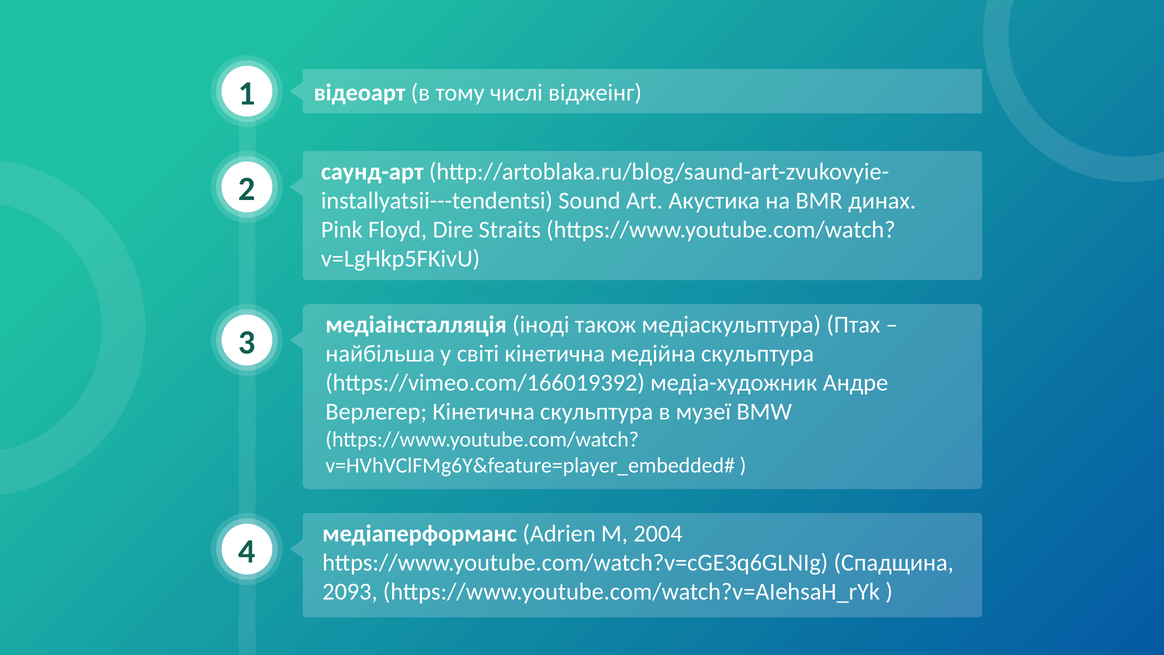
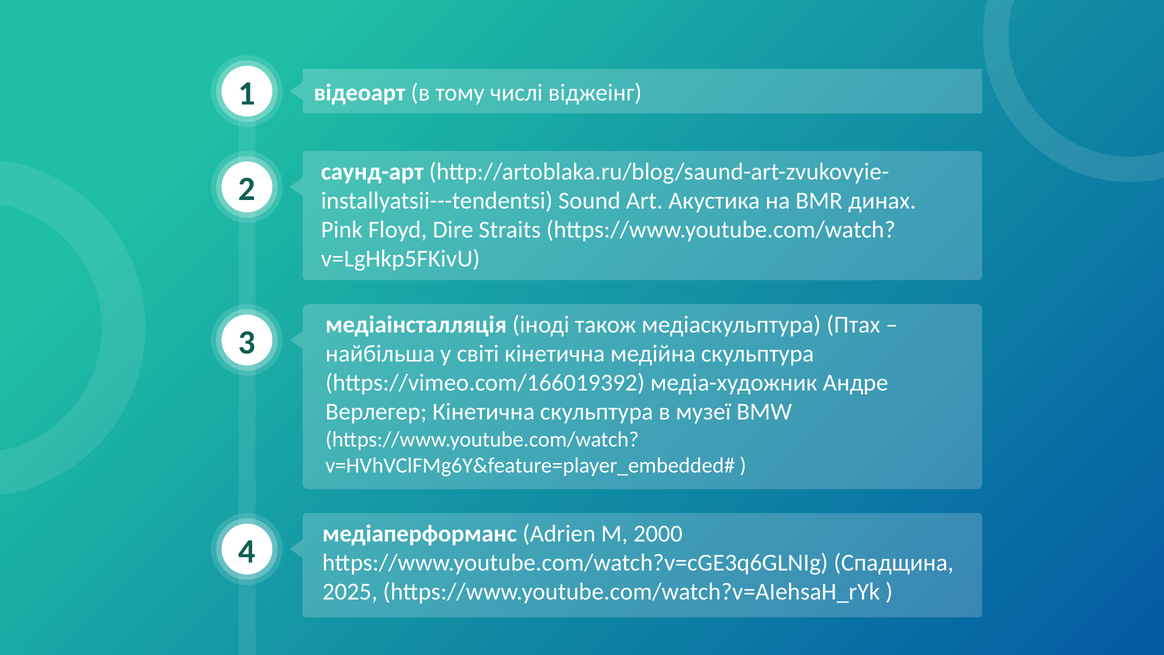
2004: 2004 -> 2000 (658, 533)
2093: 2093 -> 2025 (350, 592)
